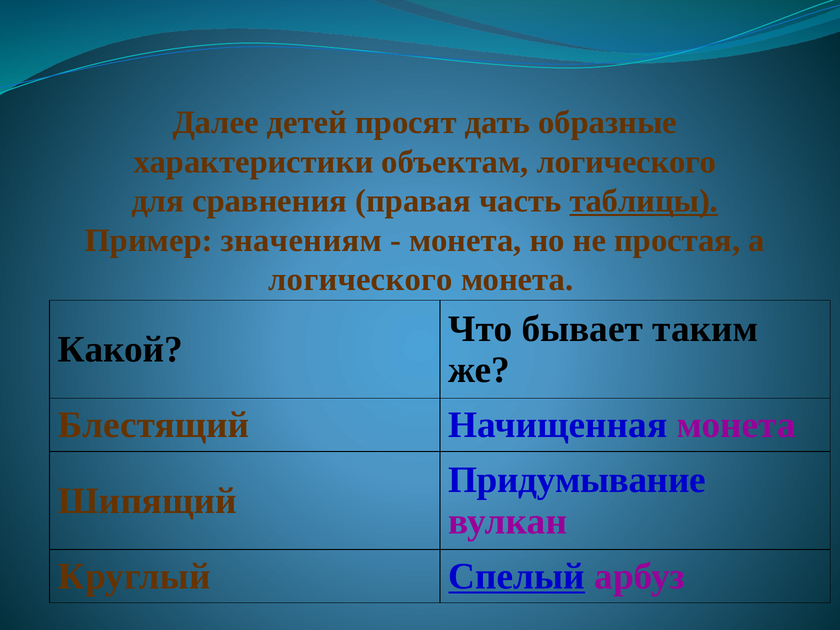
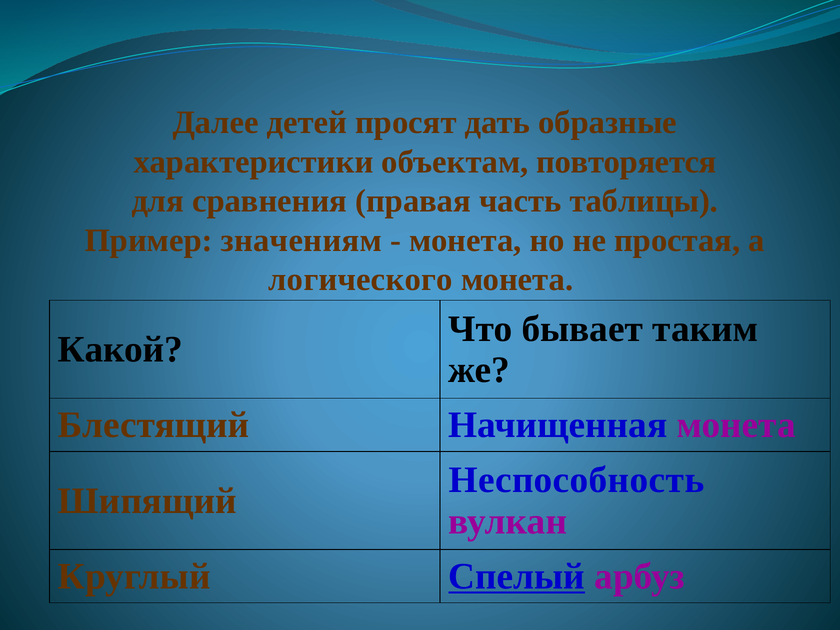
объектам логического: логического -> повторяется (626, 162)
таблицы underline: present -> none (644, 201)
Придумывание: Придумывание -> Неспособность (577, 480)
